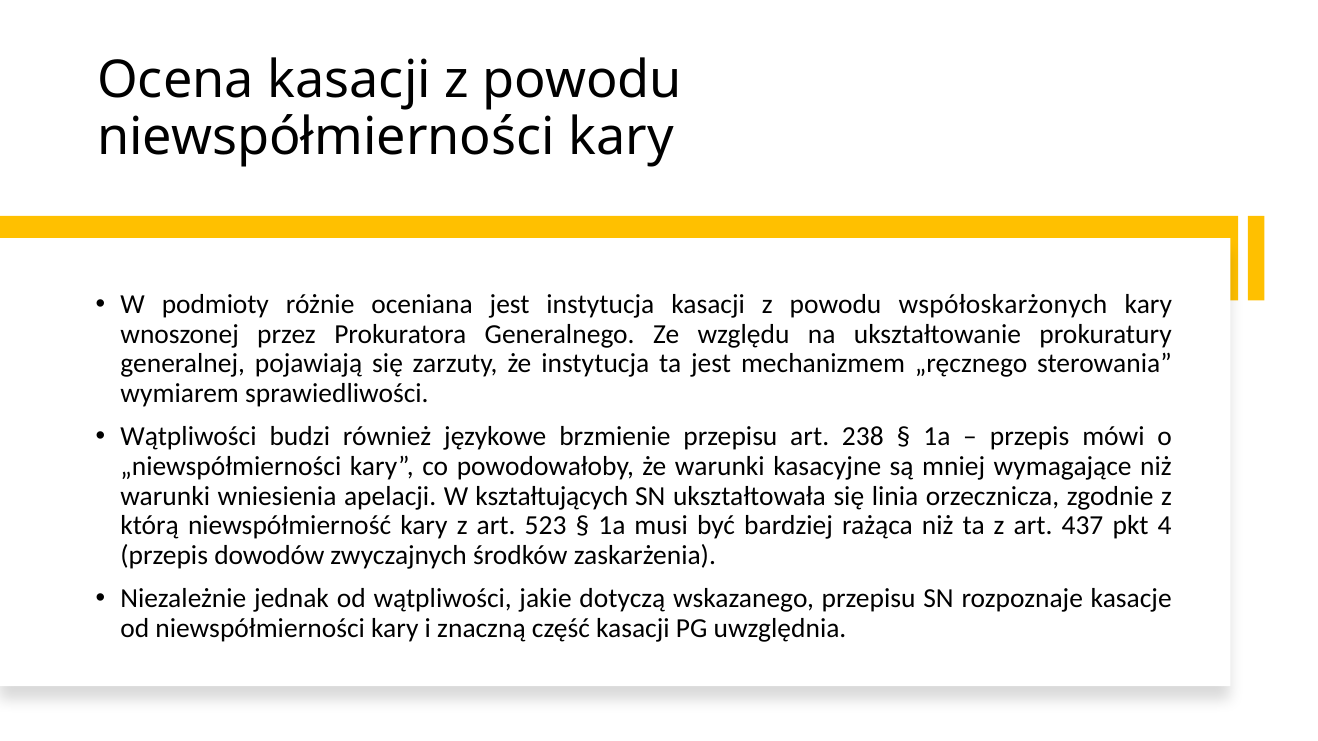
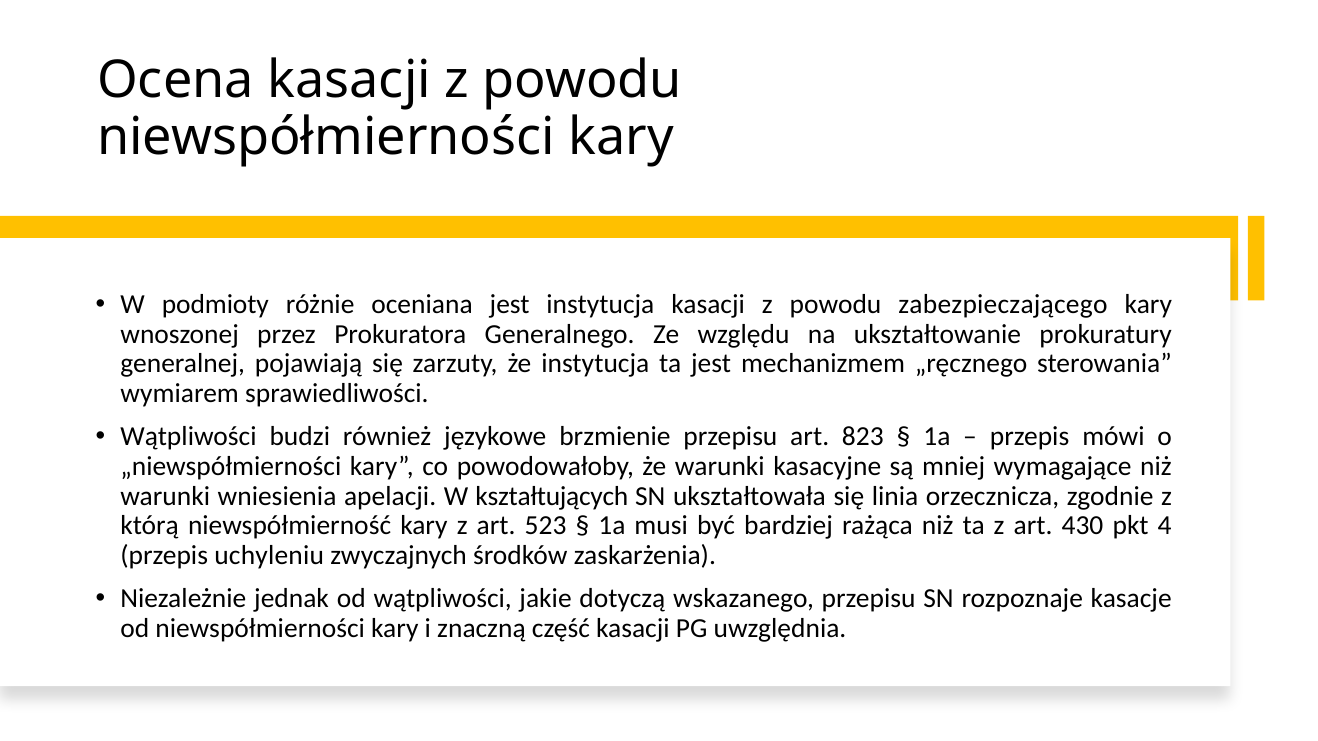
współoskarżonych: współoskarżonych -> zabezpieczającego (1003, 305)
238: 238 -> 823 (863, 437)
437: 437 -> 430 (1082, 526)
dowodów: dowodów -> uchyleniu (269, 556)
